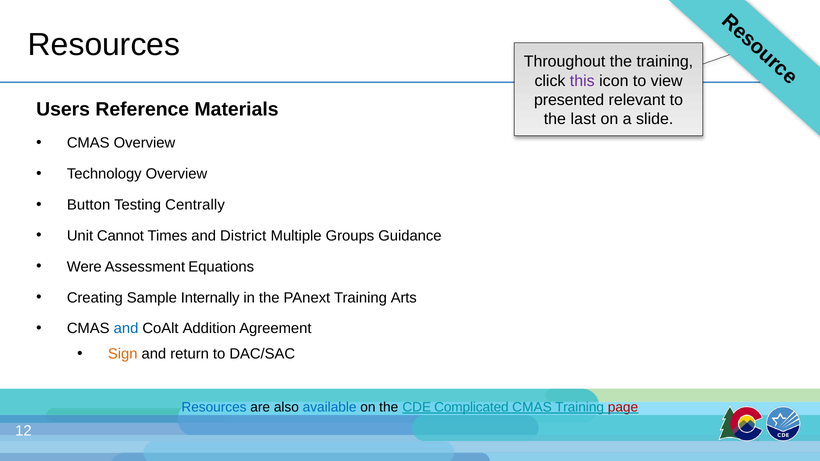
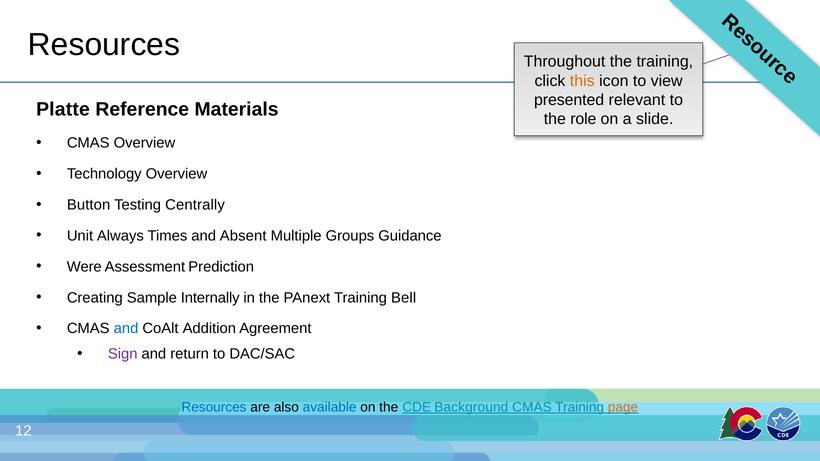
this colour: purple -> orange (582, 81)
Users: Users -> Platte (63, 110)
last: last -> role (583, 119)
Cannot: Cannot -> Always (120, 236)
District: District -> Absent (243, 236)
Equations: Equations -> Prediction (221, 267)
Arts: Arts -> Bell (404, 298)
Sign colour: orange -> purple (123, 354)
Complicated: Complicated -> Background (471, 407)
page colour: red -> orange (623, 407)
